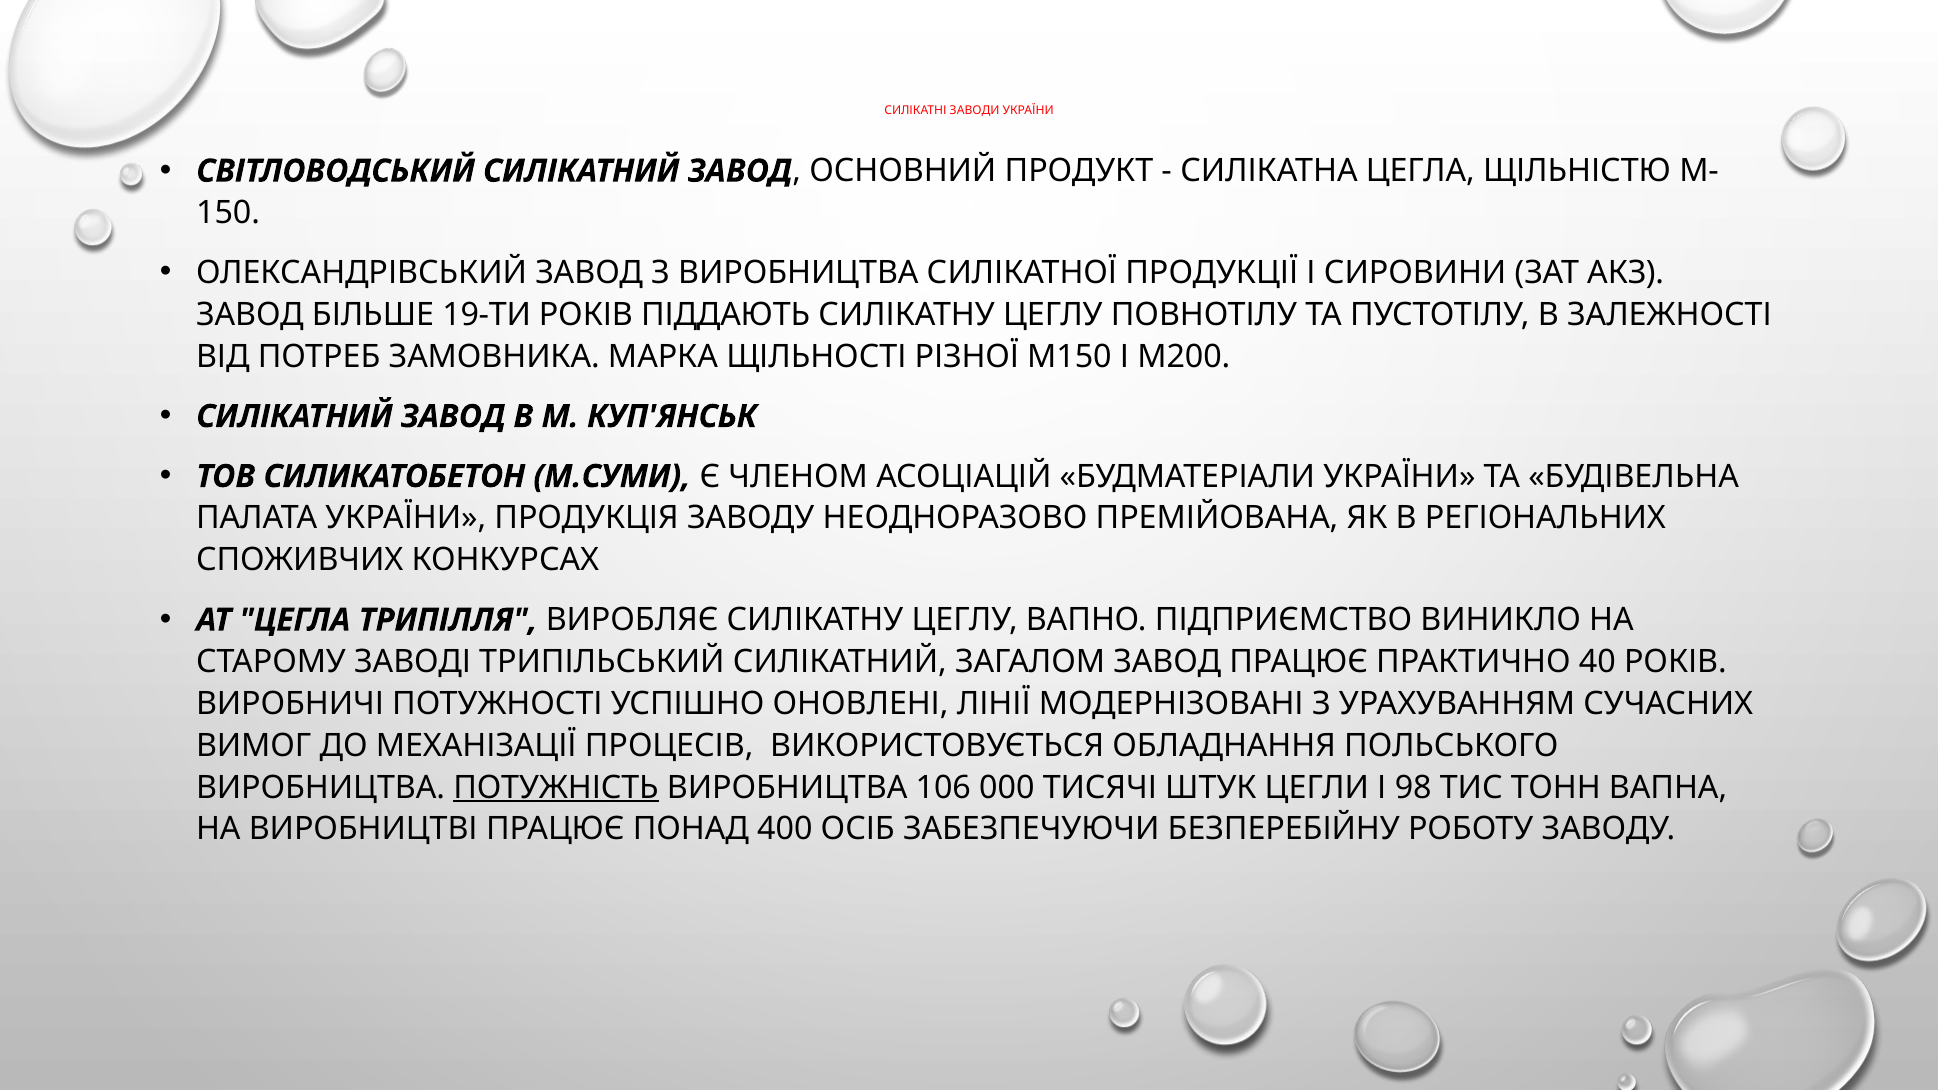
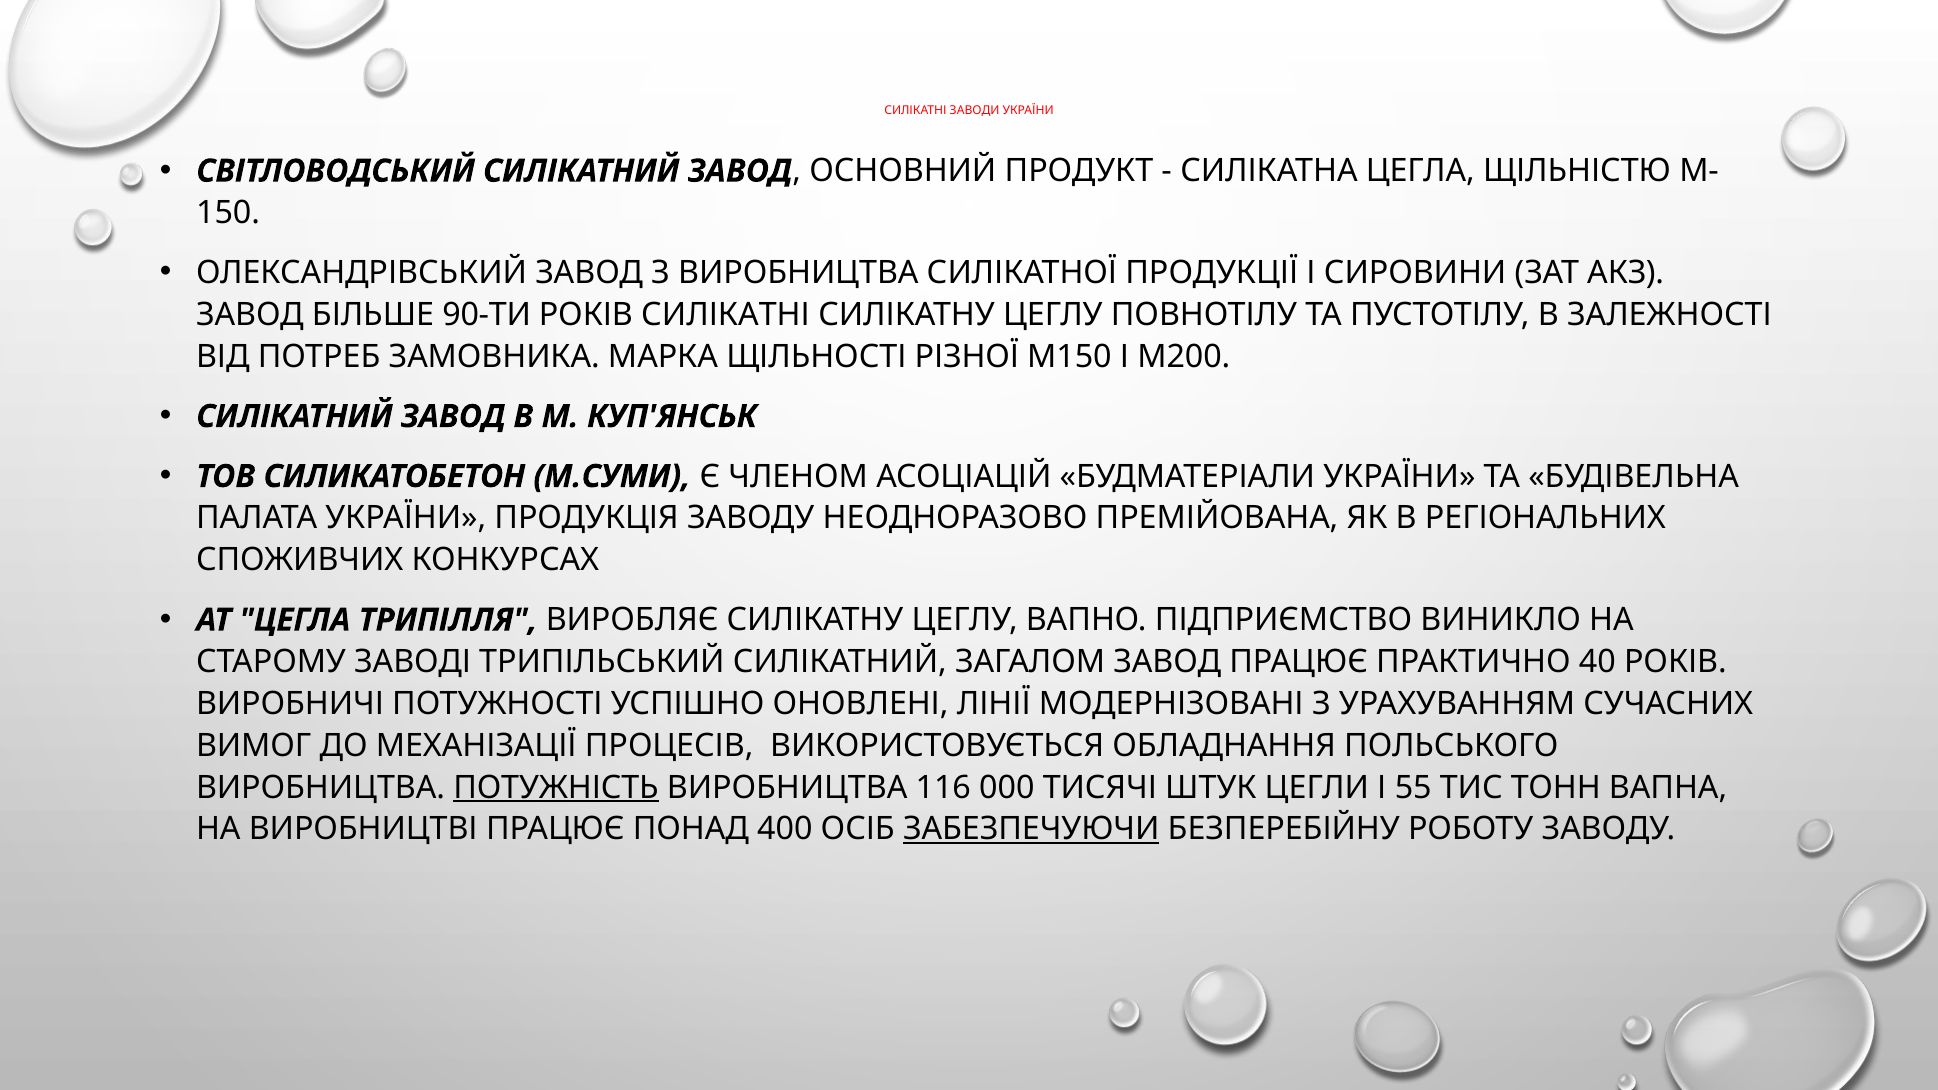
19-ТИ: 19-ТИ -> 90-ТИ (487, 315)
РОКІВ ПІДДАЮТЬ: ПІДДАЮТЬ -> СИЛІКАТНІ (726, 315)
106: 106 -> 116 (943, 787)
98: 98 -> 55 (1413, 787)
ЗАБЕЗПЕЧУЮЧИ underline: none -> present (1031, 829)
